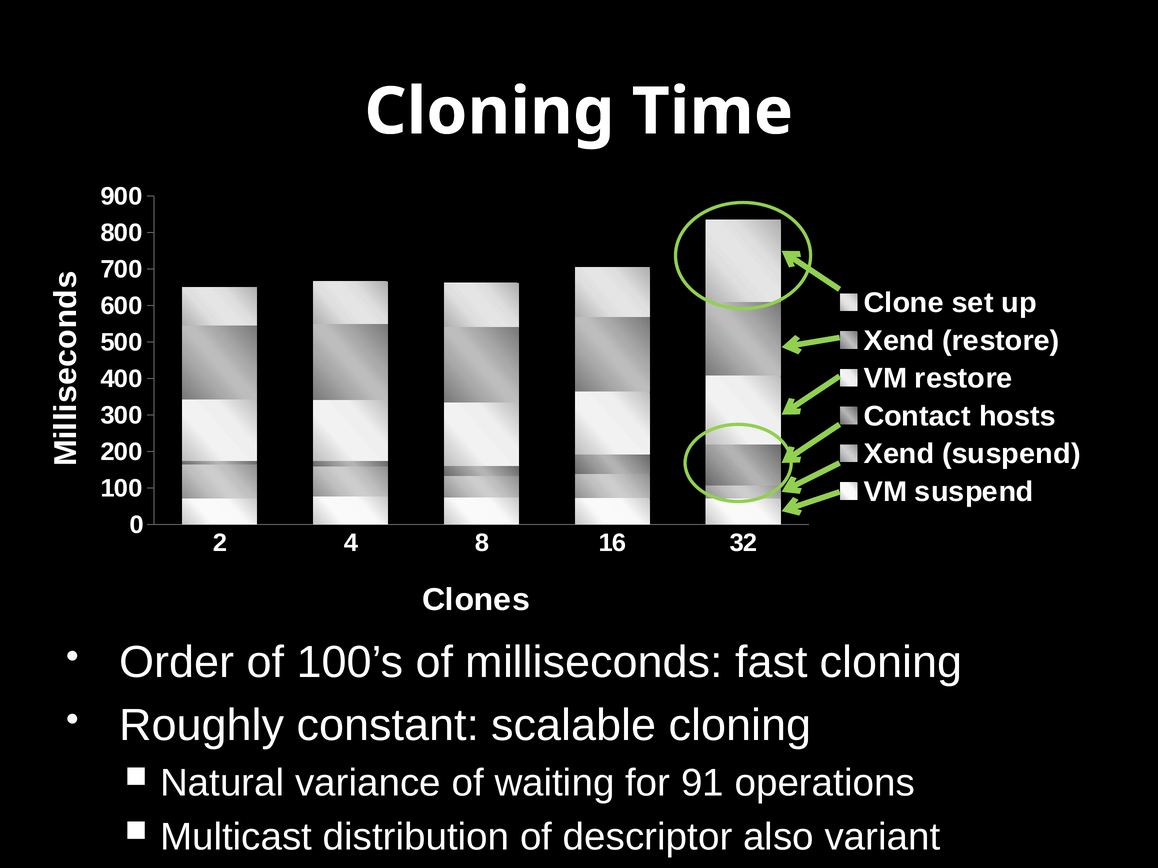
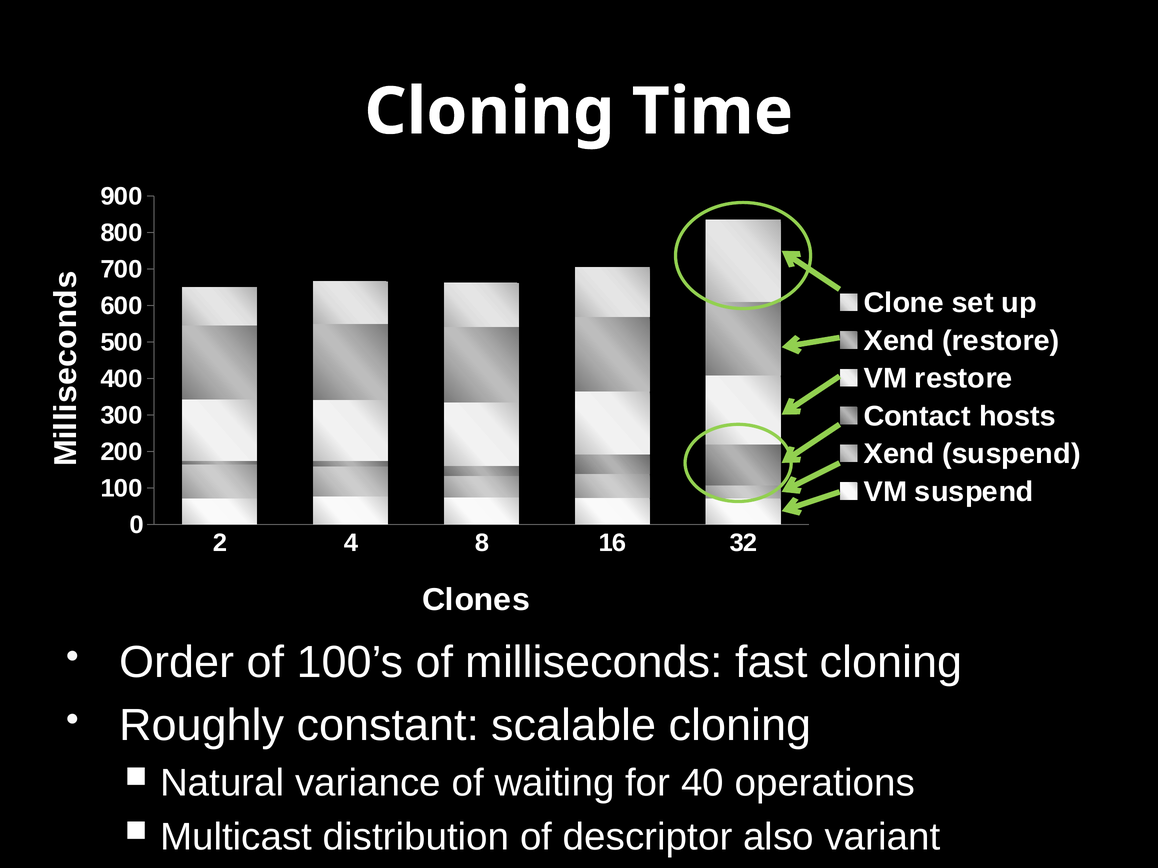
91: 91 -> 40 (702, 783)
